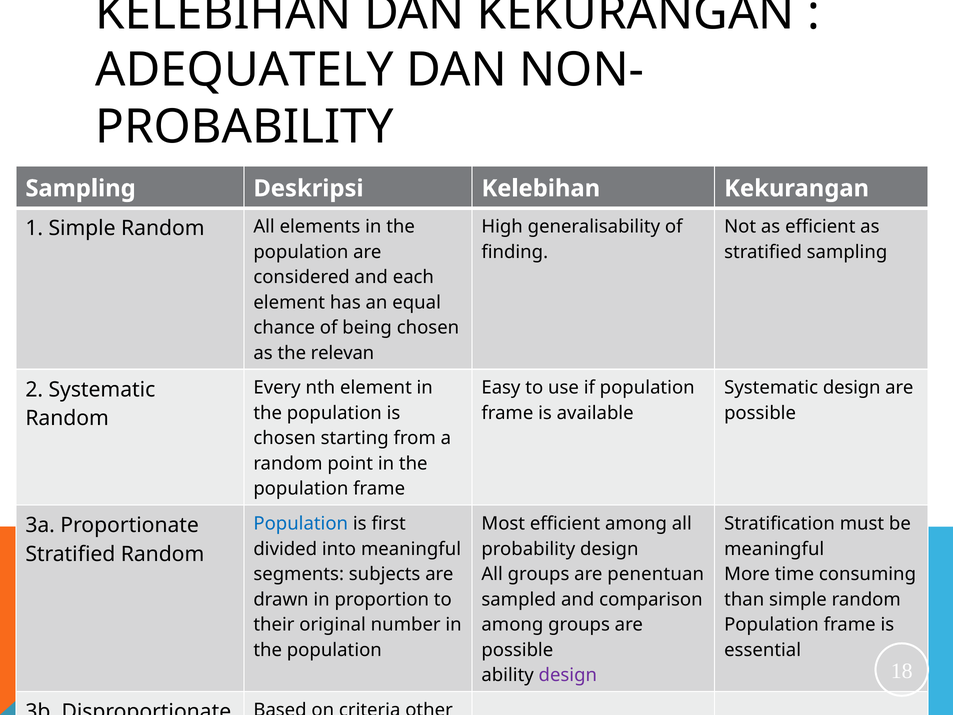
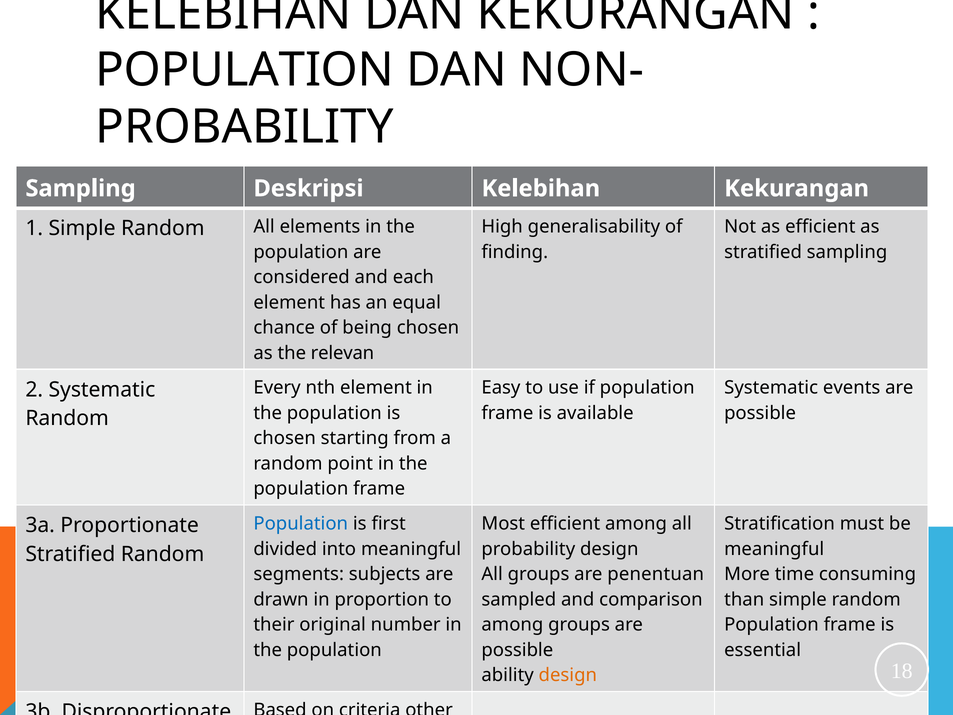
ADEQUATELY: ADEQUATELY -> POPULATION (245, 70)
Systematic design: design -> events (852, 388)
design colour: purple -> orange (568, 675)
